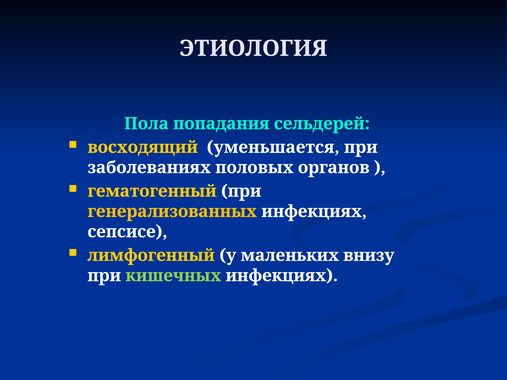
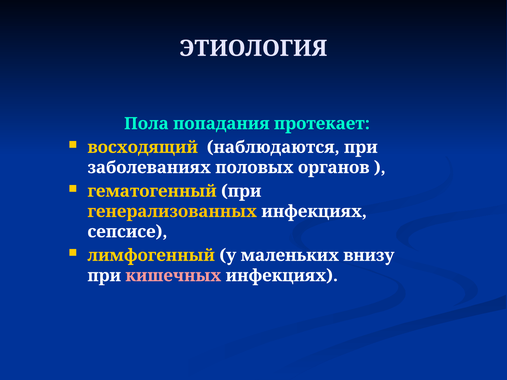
сельдерей: сельдерей -> протекает (322, 124)
уменьшается: уменьшается -> наблюдаются (273, 147)
кишечных colour: light green -> pink (173, 276)
